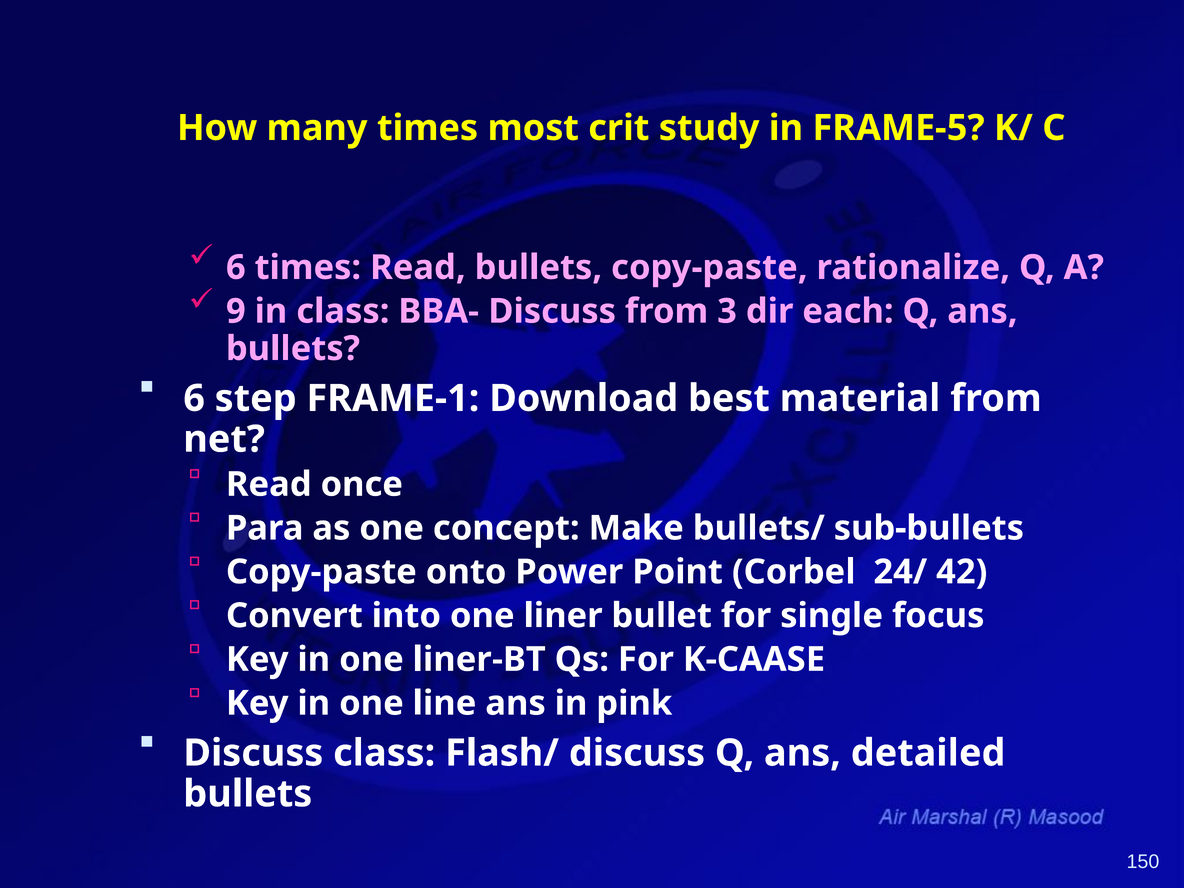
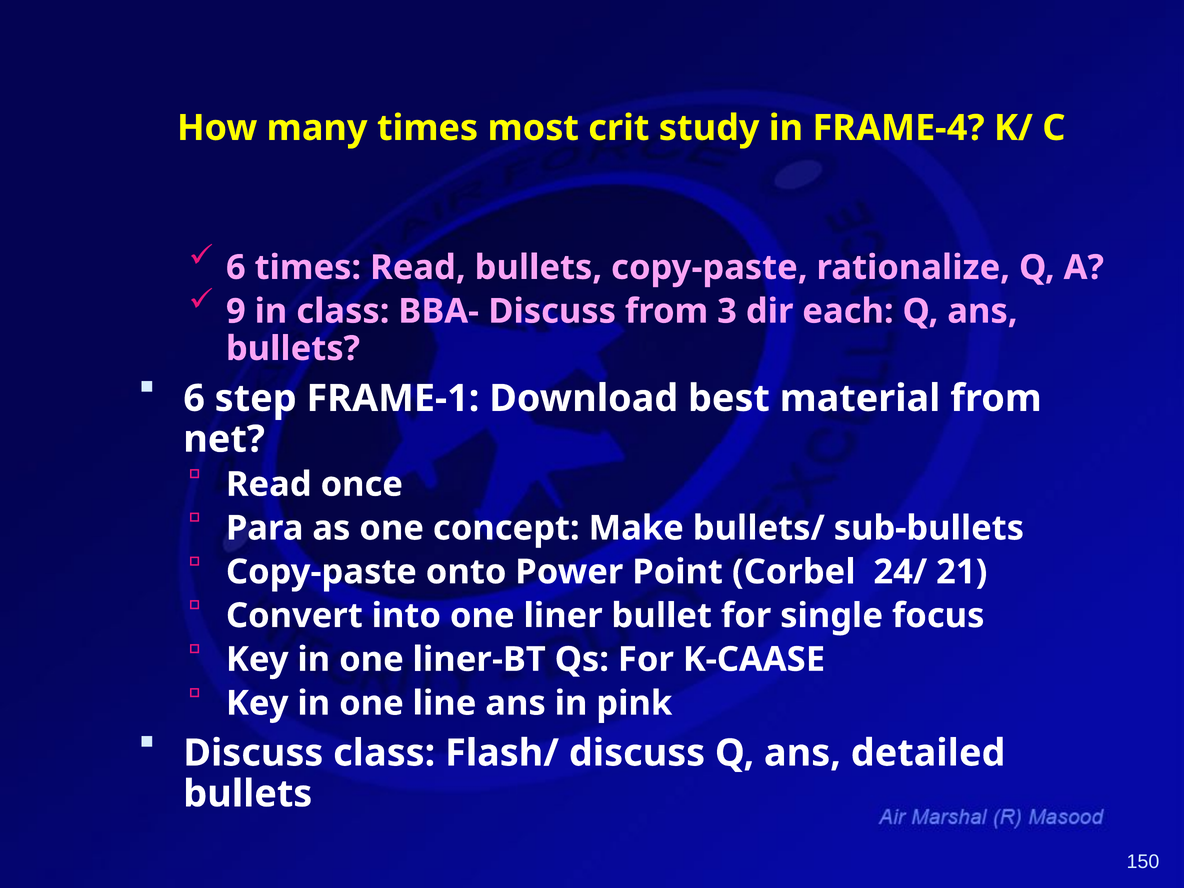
FRAME-5: FRAME-5 -> FRAME-4 (899, 128)
42: 42 -> 21 (962, 572)
